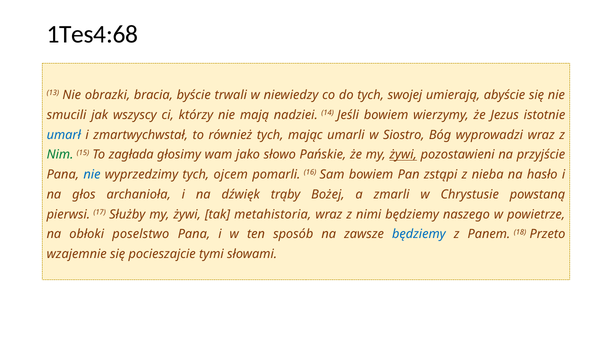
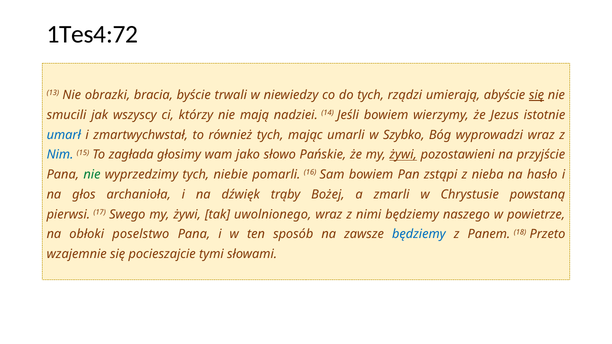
1Tes4:68: 1Tes4:68 -> 1Tes4:72 (92, 34)
swojej: swojej -> rządzi (405, 95)
się underline: none -> present (537, 95)
Siostro: Siostro -> Szybko (404, 135)
Nim colour: green -> blue (60, 155)
nie colour: blue -> green (92, 175)
ojcem: ojcem -> niebie (231, 175)
Służby: Służby -> Swego (127, 214)
metahistoria: metahistoria -> uwolnionego (273, 214)
